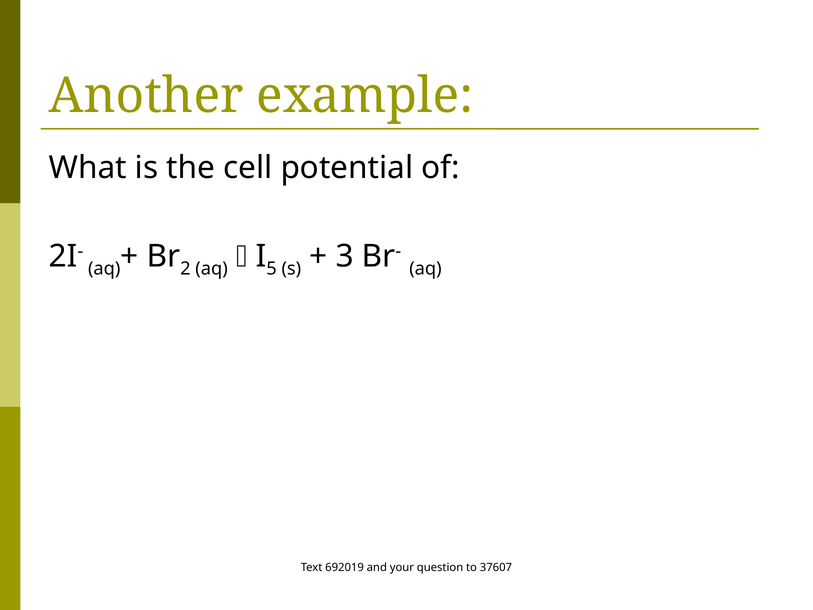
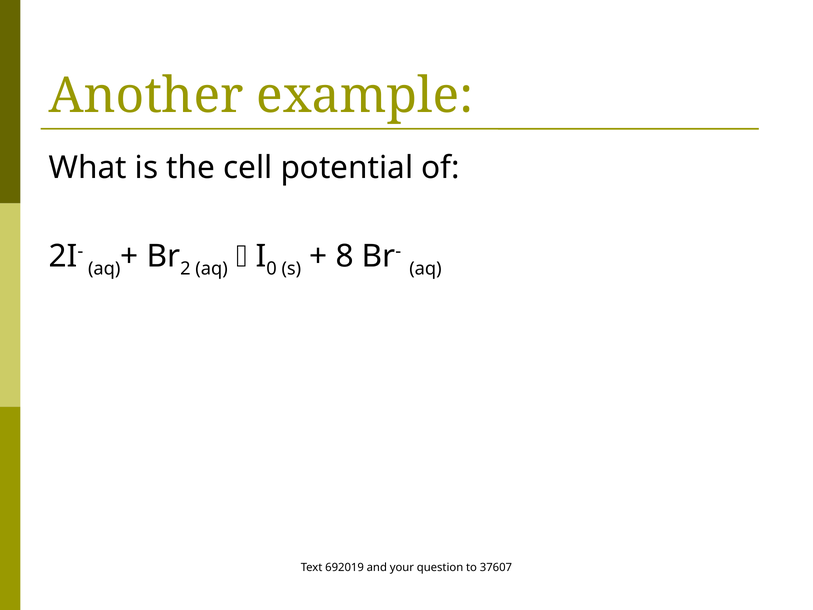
5: 5 -> 0 (272, 268)
3: 3 -> 8 (345, 256)
